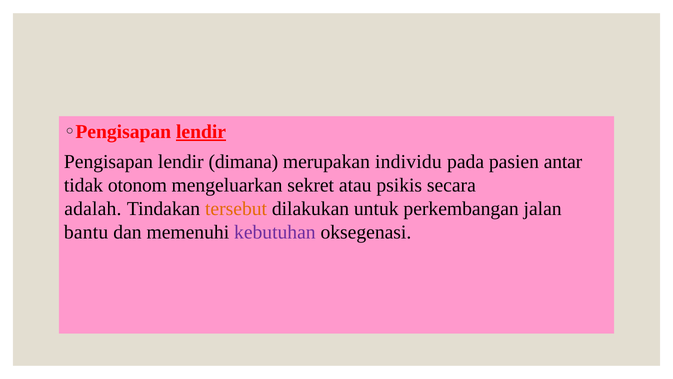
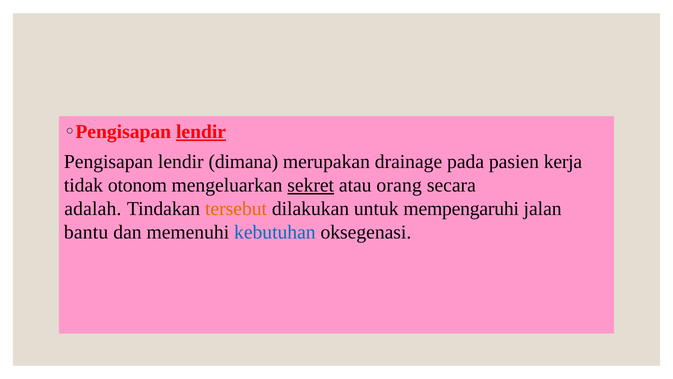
individu: individu -> drainage (409, 162)
antar: antar -> kerja (563, 162)
sekret underline: none -> present (311, 185)
psikis: psikis -> orang (399, 185)
perkembangan: perkembangan -> mempengaruhi (461, 209)
kebutuhan colour: purple -> blue (275, 232)
